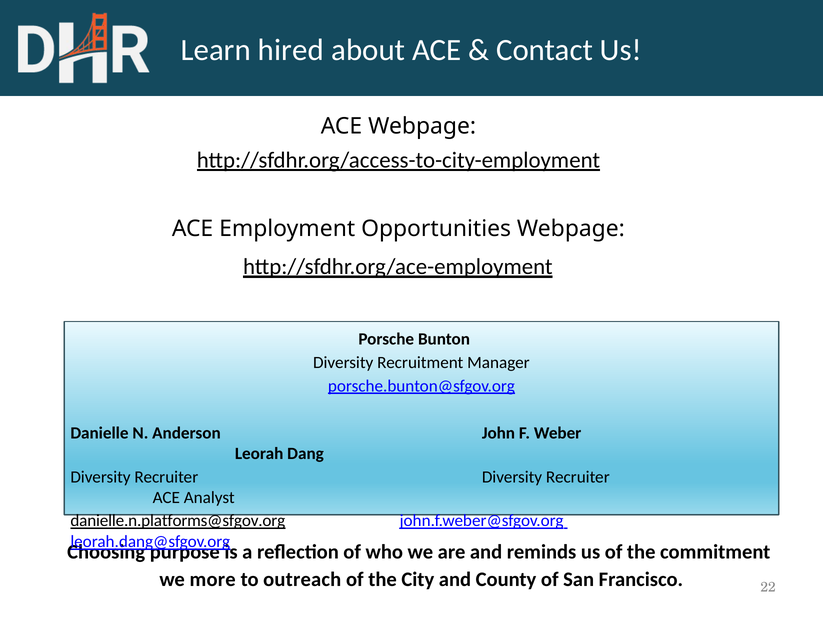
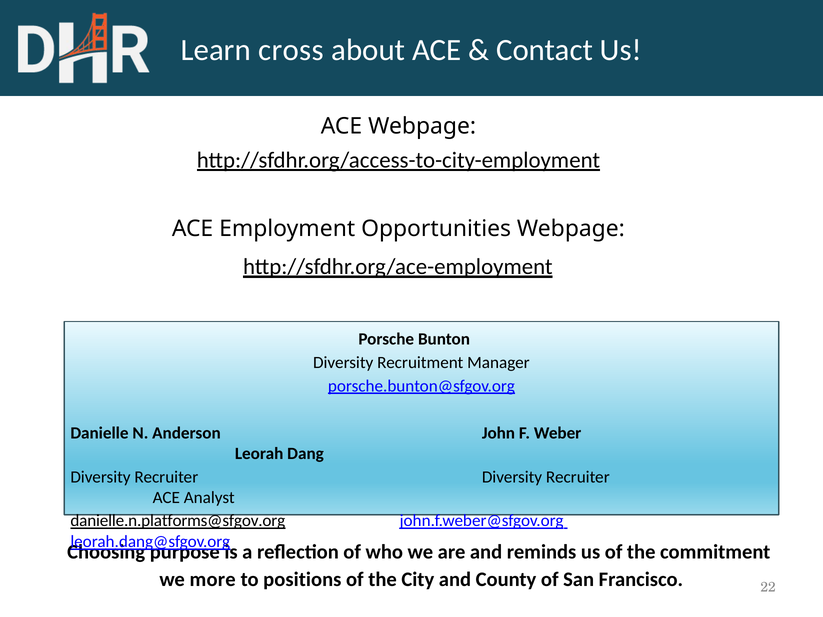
hired: hired -> cross (291, 50)
outreach: outreach -> positions (302, 580)
